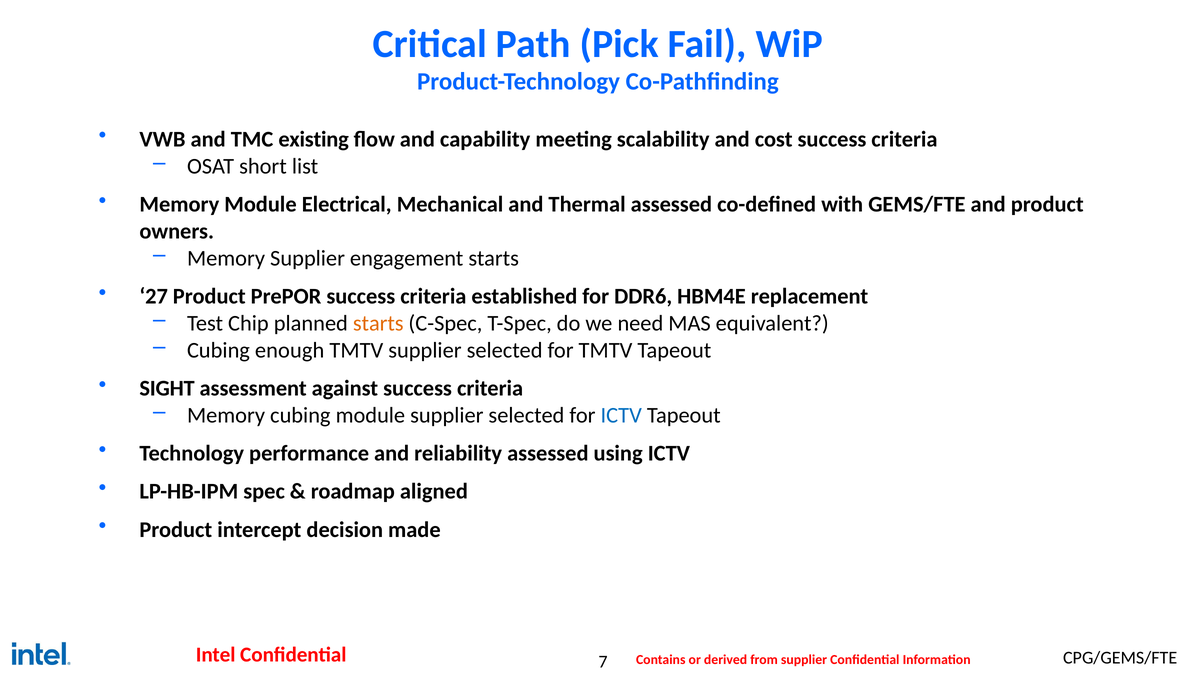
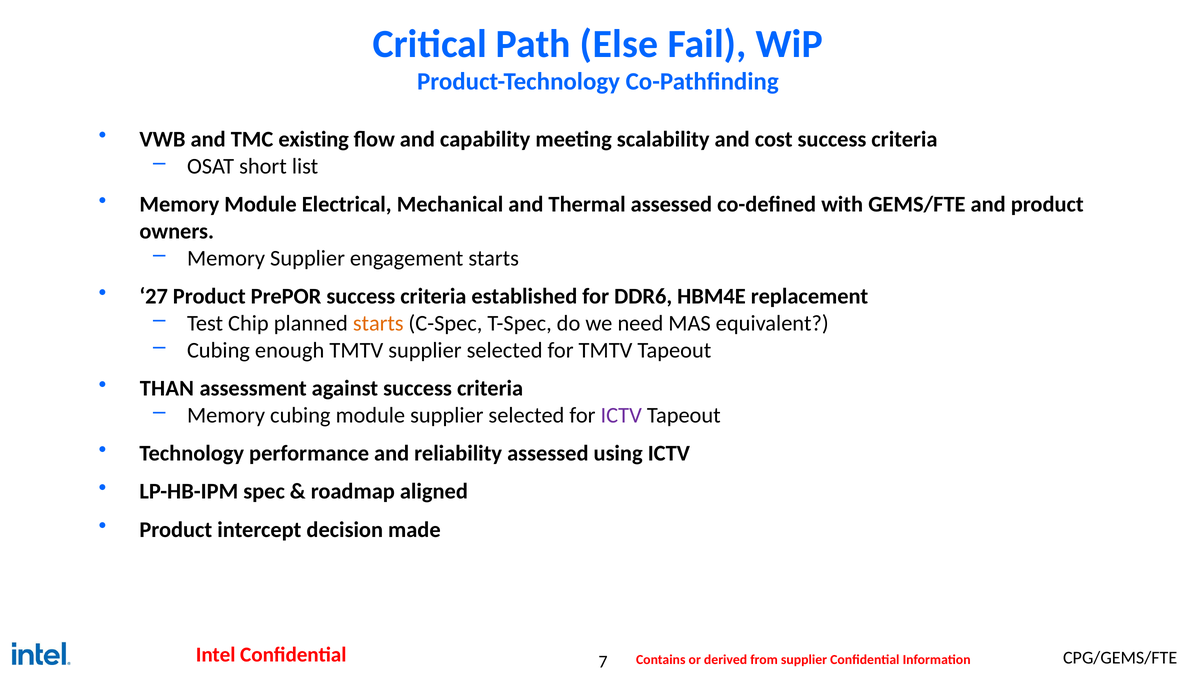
Pick: Pick -> Else (619, 44)
SIGHT: SIGHT -> THAN (167, 388)
ICTV colour: blue -> purple (621, 415)
